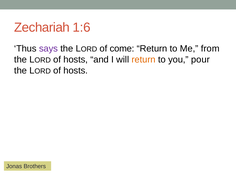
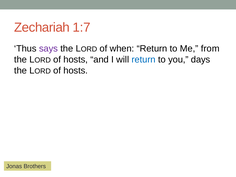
1:6: 1:6 -> 1:7 (82, 27)
come: come -> when (122, 49)
return colour: orange -> blue (144, 60)
pour: pour -> days (201, 60)
